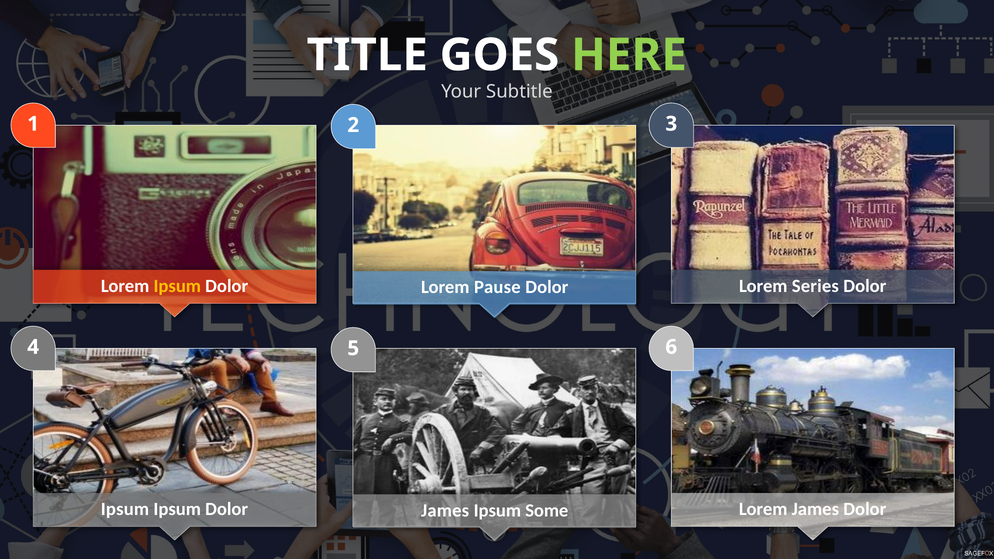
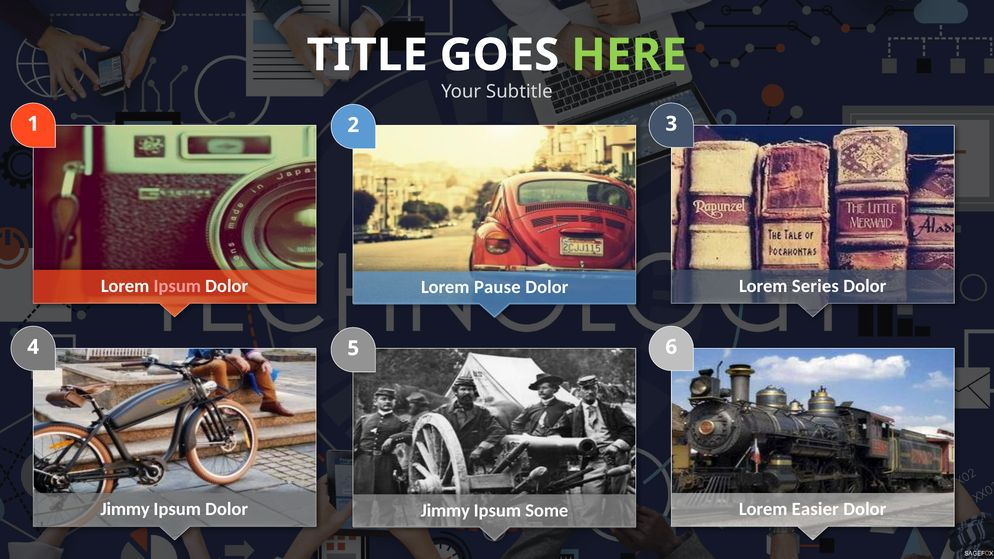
Ipsum colour: yellow -> pink (177, 286)
Ipsum: Ipsum -> Jimmy (125, 509)
Lorem James: James -> Easier (815, 509)
James: James -> Jimmy (445, 511)
